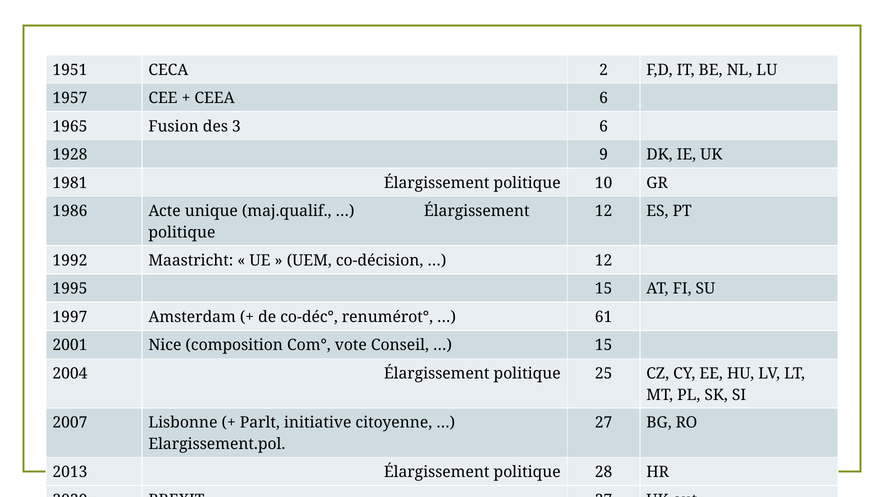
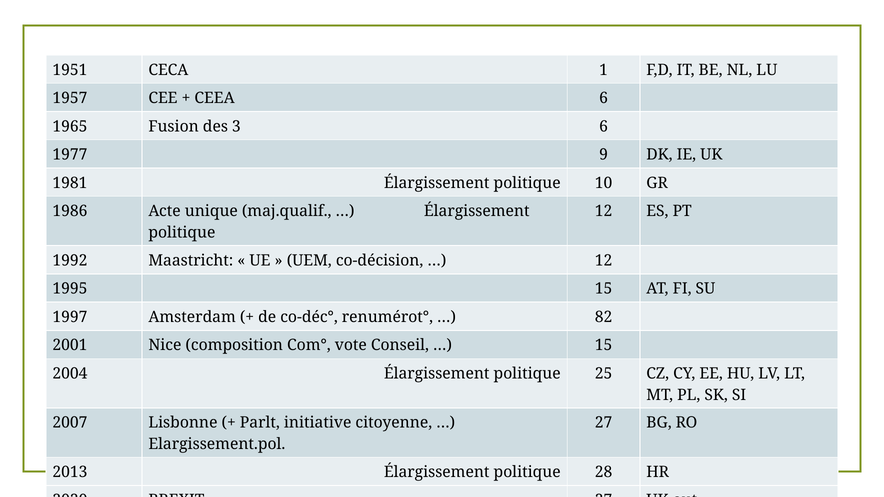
2: 2 -> 1 (604, 70)
1928: 1928 -> 1977 (70, 155)
61: 61 -> 82 (604, 317)
